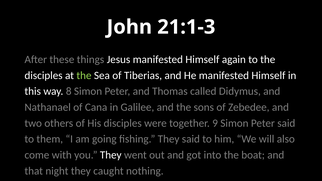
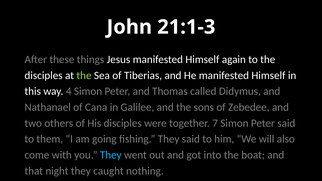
8: 8 -> 4 (69, 91)
9: 9 -> 7 (215, 123)
They colour: white -> light blue (111, 155)
